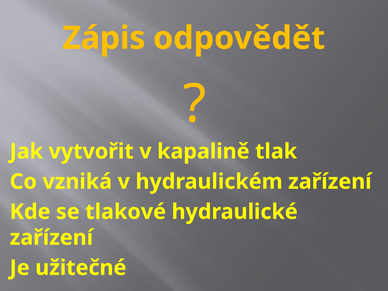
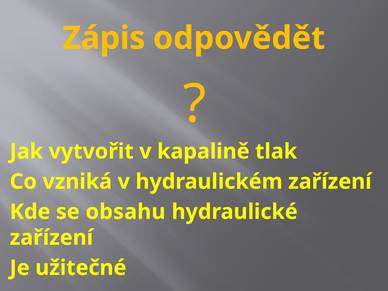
tlakové: tlakové -> obsahu (126, 212)
